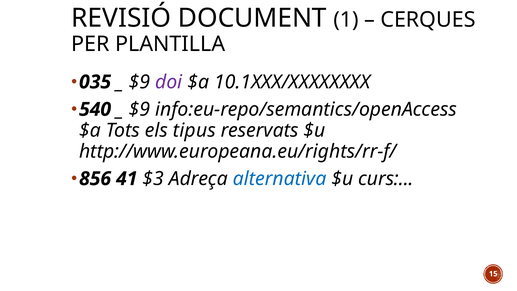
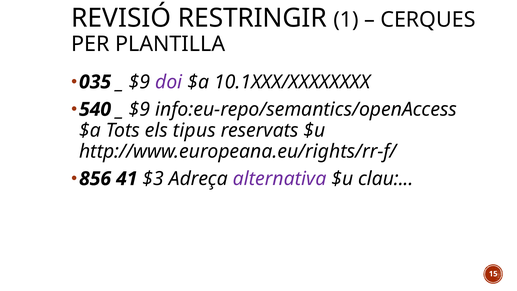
DOCUMENT: DOCUMENT -> RESTRINGIR (252, 18)
alternativa colour: blue -> purple (280, 179)
curs: curs -> clau (386, 179)
